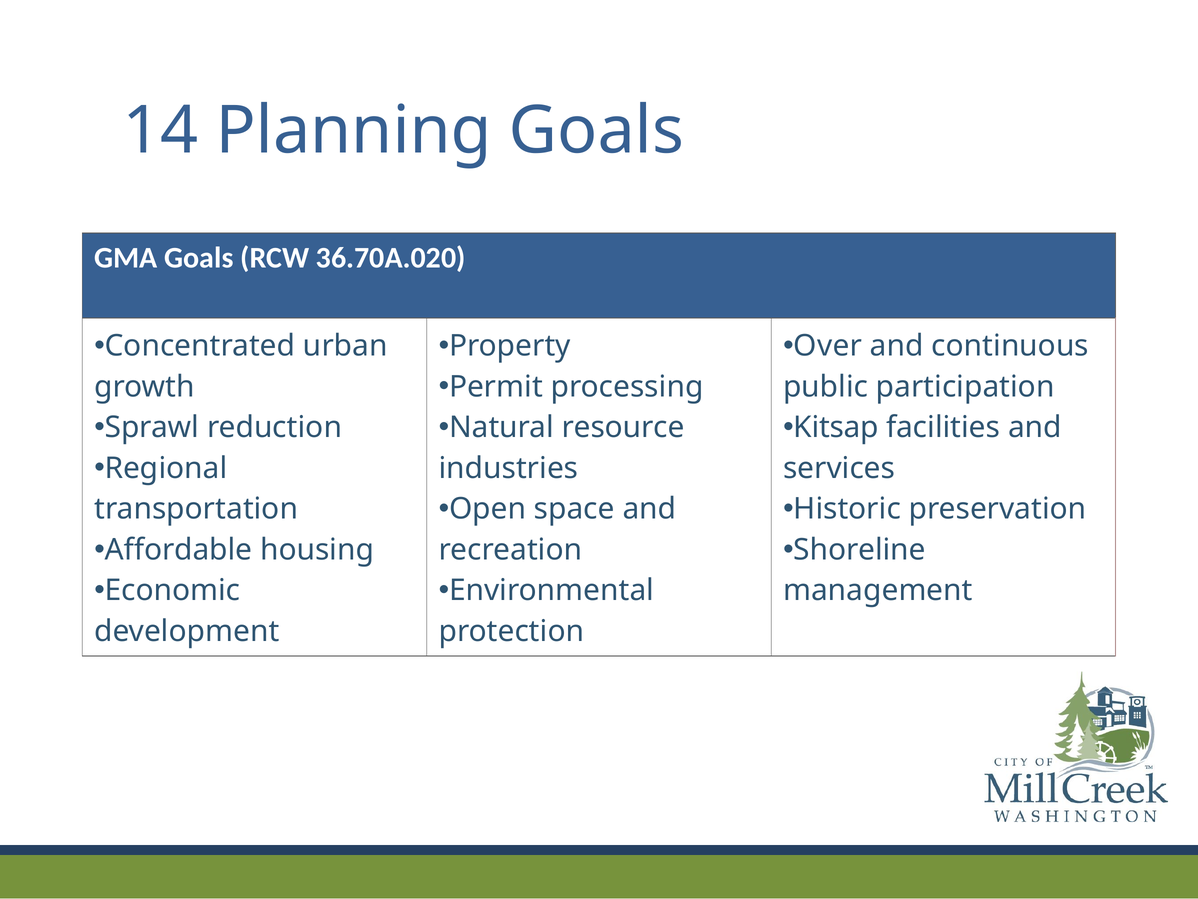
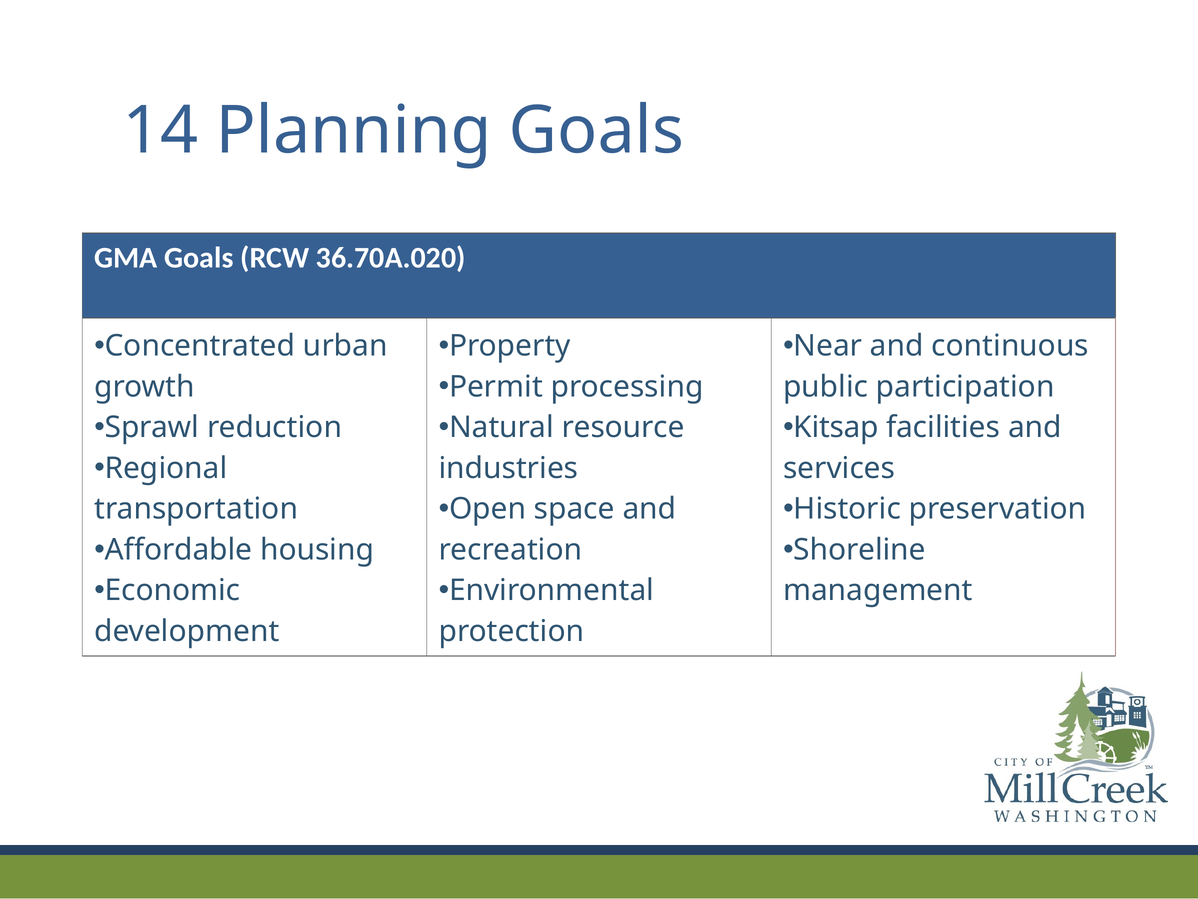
Over: Over -> Near (828, 346)
